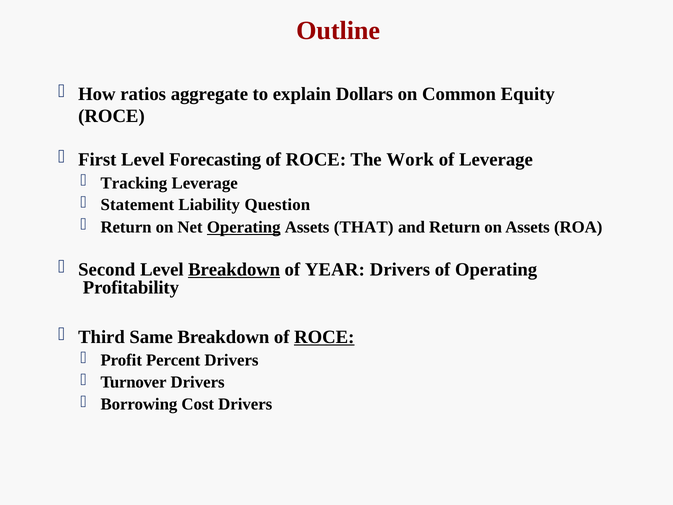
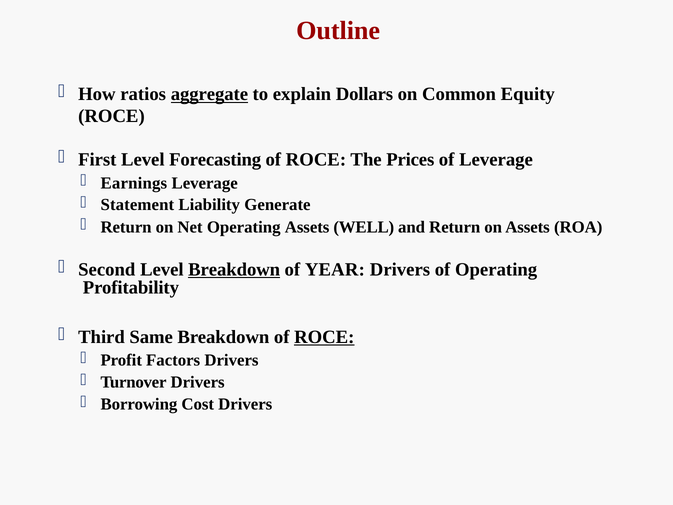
aggregate underline: none -> present (209, 94)
Work: Work -> Prices (410, 160)
Tracking: Tracking -> Earnings (134, 183)
Question: Question -> Generate (277, 205)
Operating underline: present -> none (244, 227)
THAT: THAT -> WELL (364, 227)
Percent: Percent -> Factors (173, 360)
